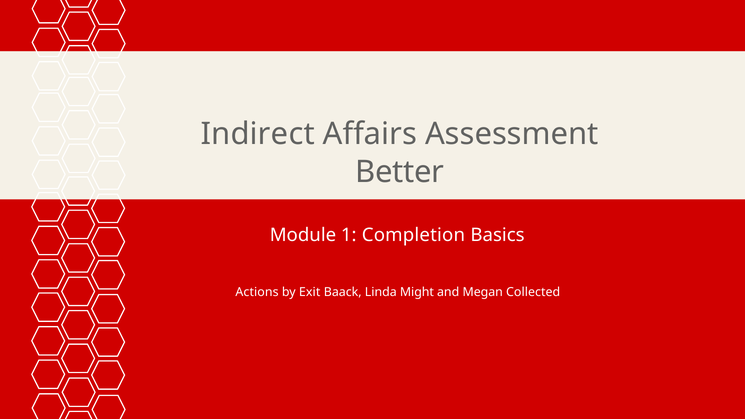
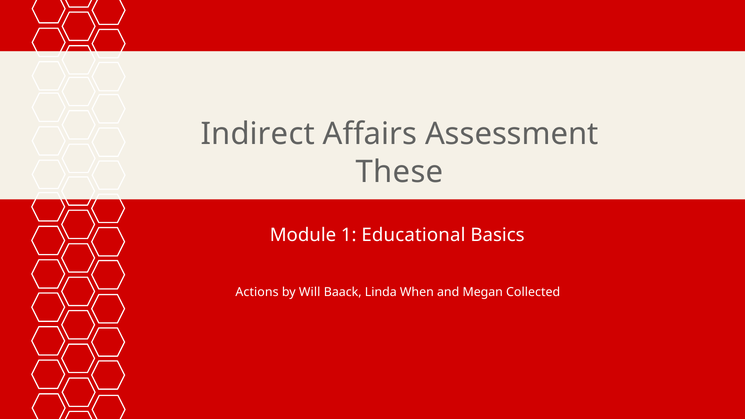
Better: Better -> These (400, 172)
Completion: Completion -> Educational (413, 235)
Exit: Exit -> Will (310, 292)
Might: Might -> When (417, 292)
